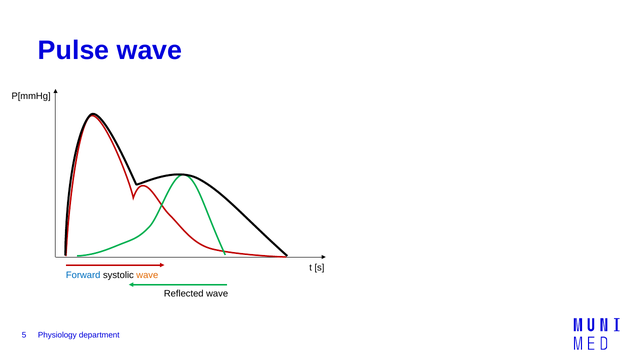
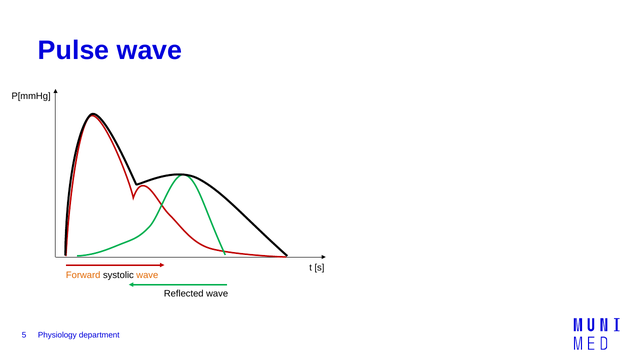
Forward colour: blue -> orange (83, 276)
